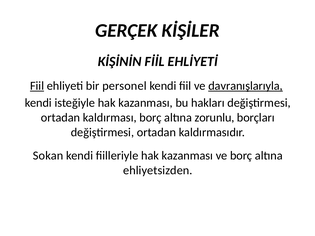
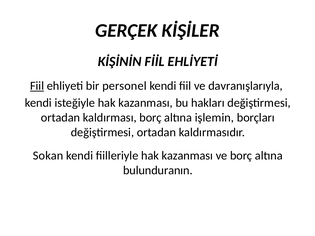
davranışlarıyla underline: present -> none (246, 86)
zorunlu: zorunlu -> işlemin (214, 118)
ehliyetsizden: ehliyetsizden -> bulunduranın (158, 170)
